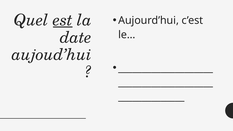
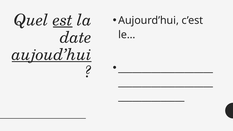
aujoud’hui underline: none -> present (52, 55)
